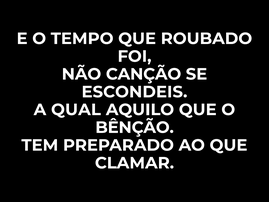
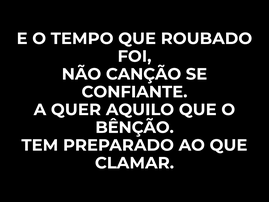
ESCONDEIS: ESCONDEIS -> CONFIANTE (134, 92)
QUAL: QUAL -> QUER (76, 110)
